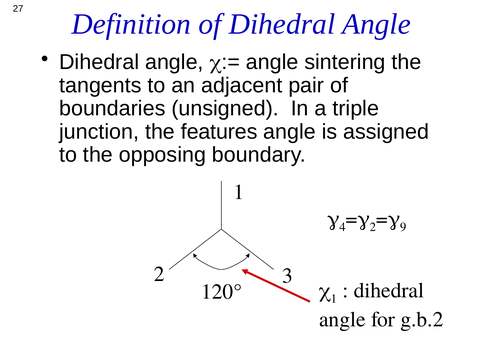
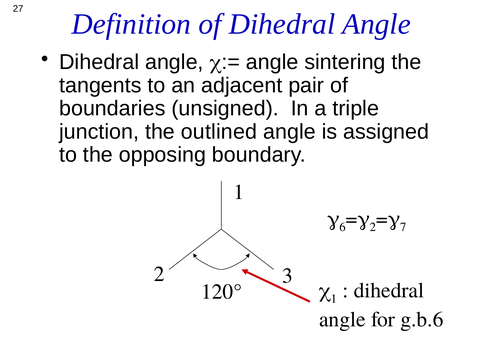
features: features -> outlined (219, 132)
4: 4 -> 6 (343, 227)
9: 9 -> 7 (403, 227)
g.b.2: g.b.2 -> g.b.6 (422, 320)
